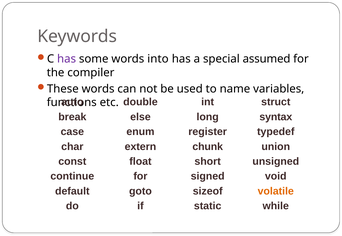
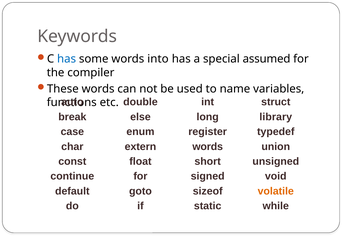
has colour: purple -> blue (67, 59)
syntax: syntax -> library (276, 117)
extern chunk: chunk -> words (208, 147)
